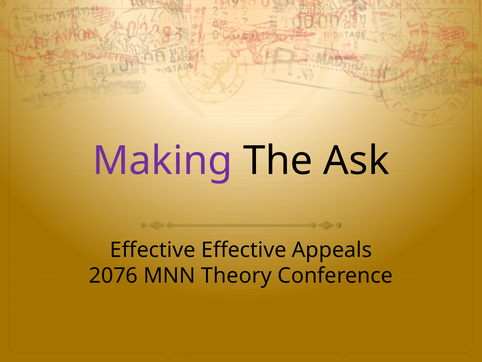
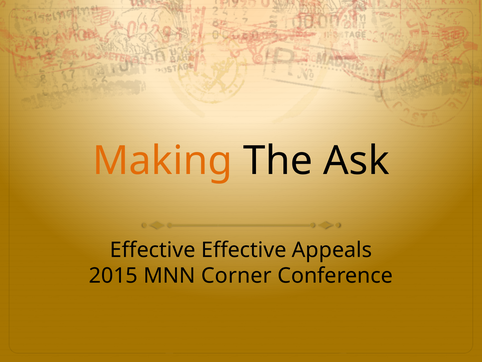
Making colour: purple -> orange (162, 161)
2076: 2076 -> 2015 (113, 275)
Theory: Theory -> Corner (236, 275)
